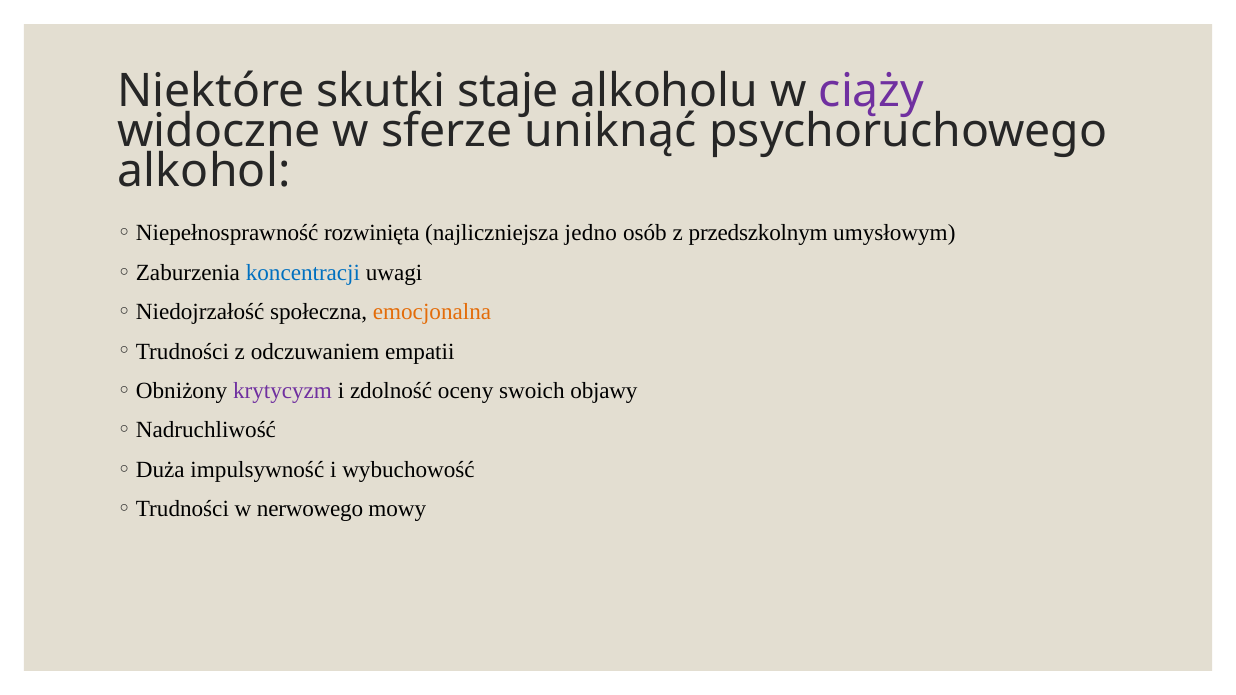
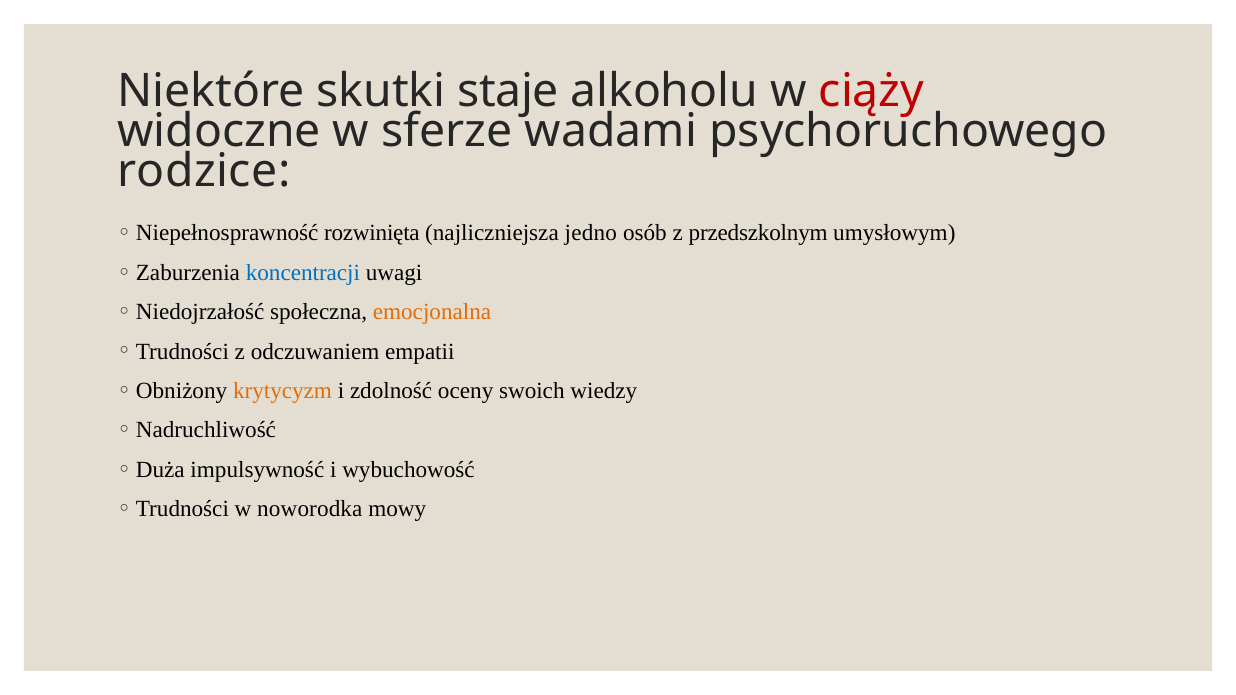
ciąży colour: purple -> red (872, 91)
uniknąć: uniknąć -> wadami (611, 131)
alkohol: alkohol -> rodzice (204, 171)
krytycyzm colour: purple -> orange (282, 391)
objawy: objawy -> wiedzy (604, 391)
nerwowego: nerwowego -> noworodka (310, 509)
